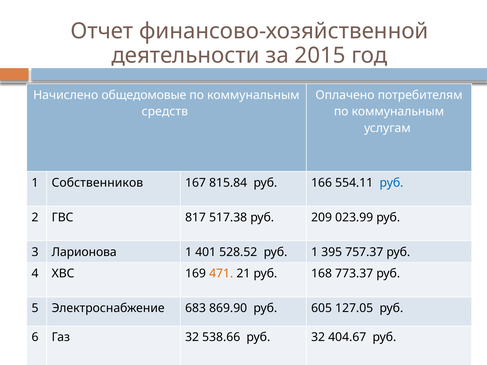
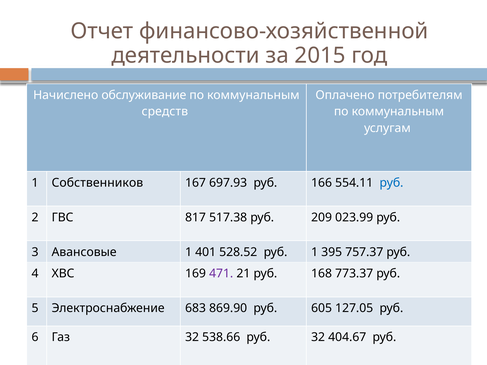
общедомовые: общедомовые -> обслуживание (144, 95)
815.84: 815.84 -> 697.93 (228, 183)
Ларионова: Ларионова -> Авансовые (84, 252)
471 colour: orange -> purple (221, 274)
